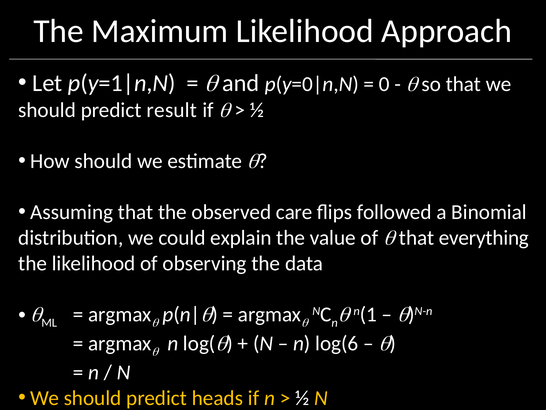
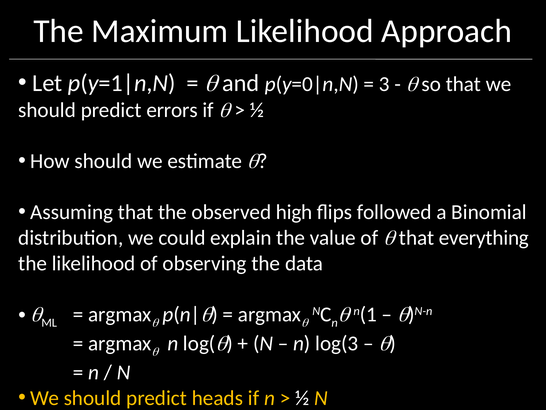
0: 0 -> 3 (384, 84)
result: result -> errors (172, 110)
care: care -> high (294, 212)
log(6: log(6 -> log(3 (337, 343)
